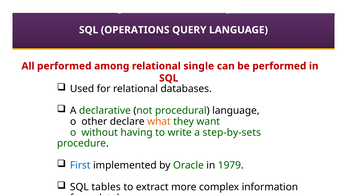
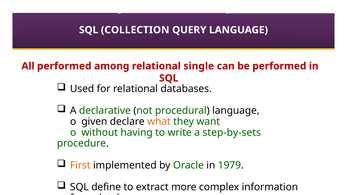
OPERATIONS: OPERATIONS -> COLLECTION (135, 30)
other: other -> given (94, 122)
First colour: blue -> orange (80, 165)
tables: tables -> define (106, 187)
